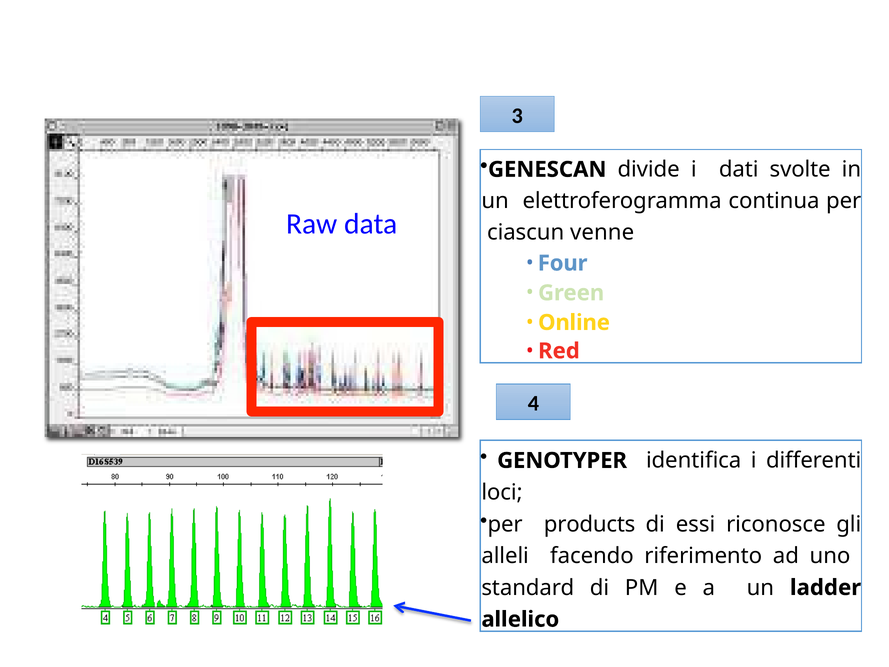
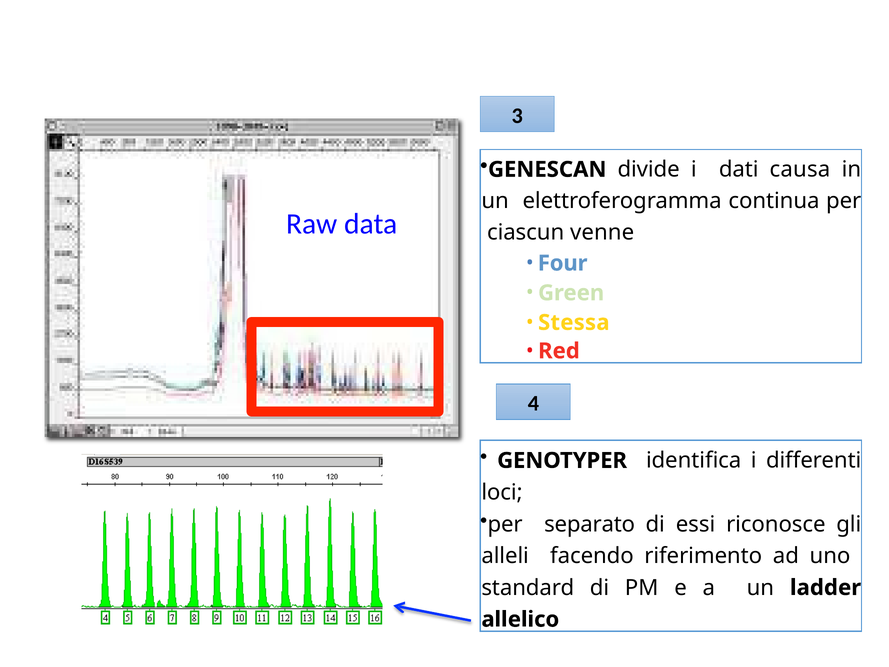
svolte: svolte -> causa (800, 169)
Online: Online -> Stessa (574, 322)
products: products -> separato (590, 524)
